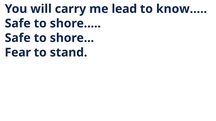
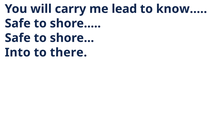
Fear: Fear -> Into (18, 53)
stand: stand -> there (68, 53)
